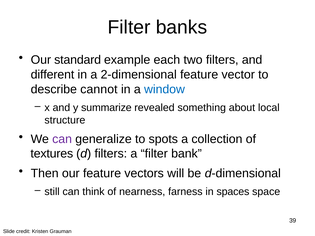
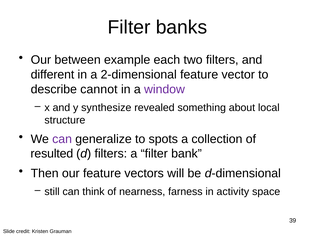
standard: standard -> between (78, 60)
window colour: blue -> purple (164, 89)
summarize: summarize -> synthesize (106, 108)
textures: textures -> resulted (52, 154)
spaces: spaces -> activity (233, 192)
